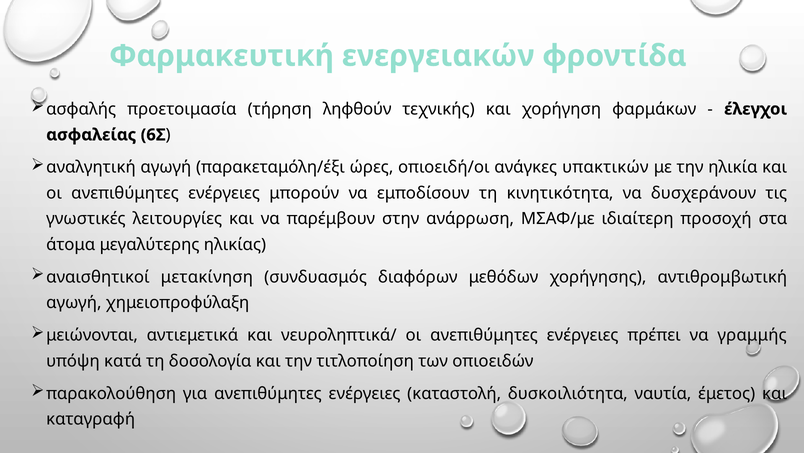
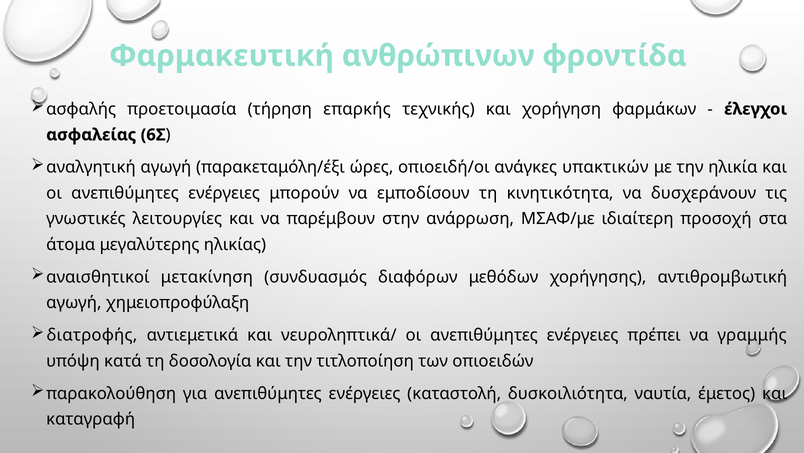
ενεργειακών: ενεργειακών -> ανθρώπινων (438, 56)
ληφθούν: ληφθούν -> επαρκής (357, 109)
μειώνονται: μειώνονται -> διατροφής (92, 335)
